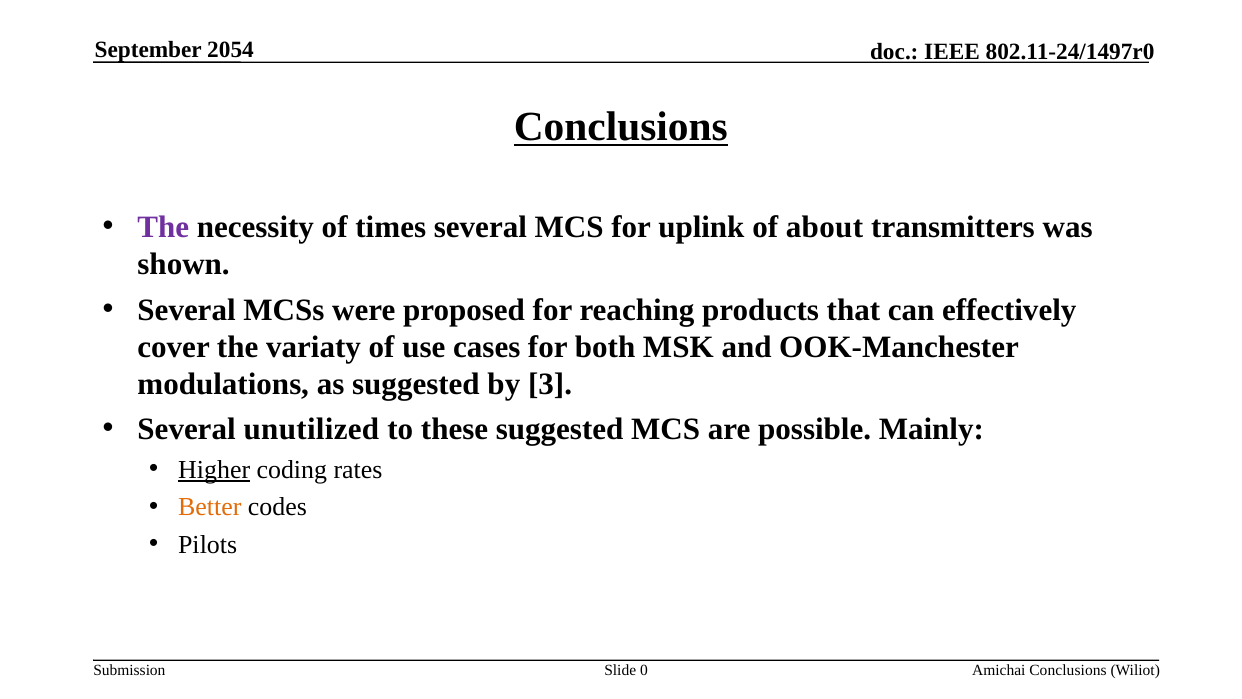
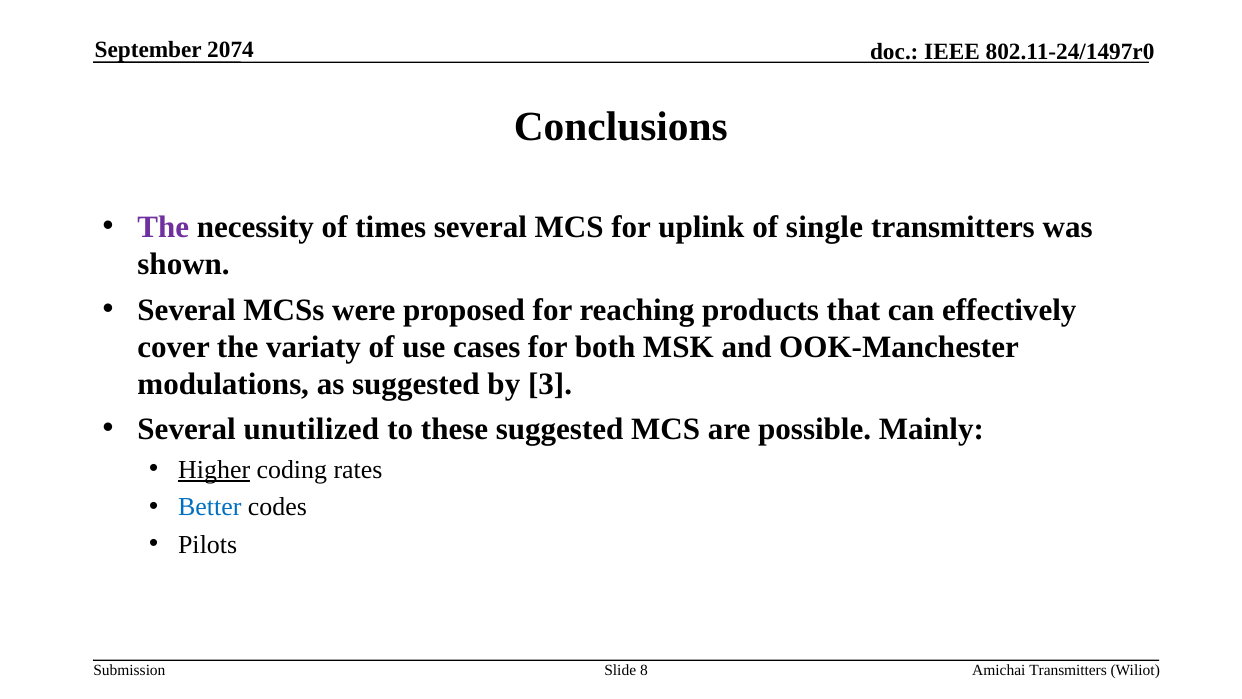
2054: 2054 -> 2074 (231, 49)
Conclusions underline: present -> none (621, 127)
about: about -> single (825, 227)
Better colour: orange -> blue (210, 507)
0: 0 -> 8 (644, 670)
Amichai Conclusions: Conclusions -> Transmitters (1068, 670)
